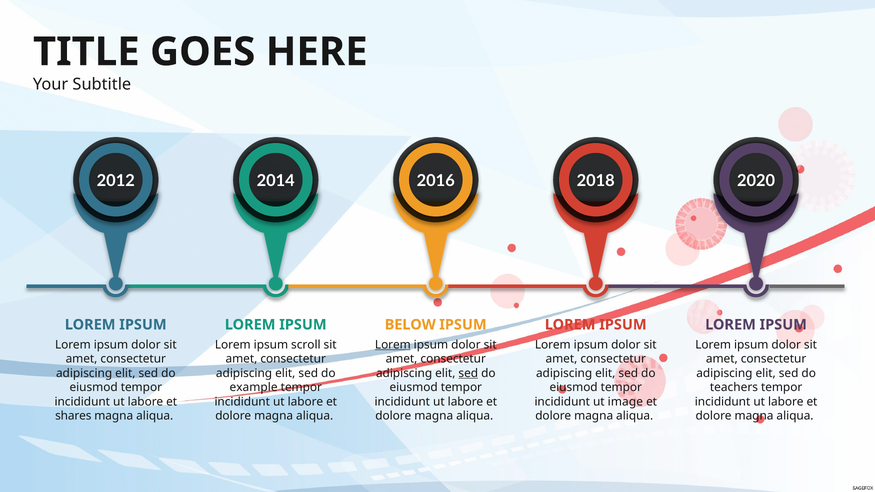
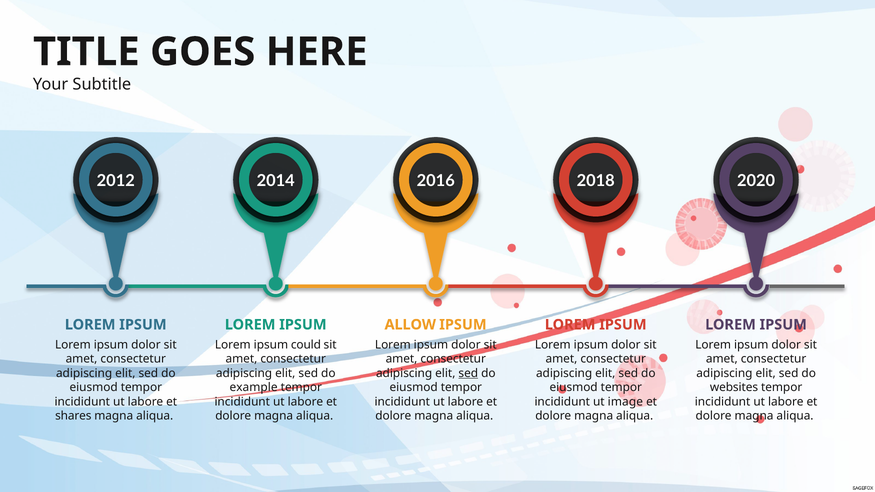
BELOW: BELOW -> ALLOW (410, 325)
scroll: scroll -> could (306, 345)
Lorem underline: present -> none (393, 345)
teachers: teachers -> websites (734, 388)
